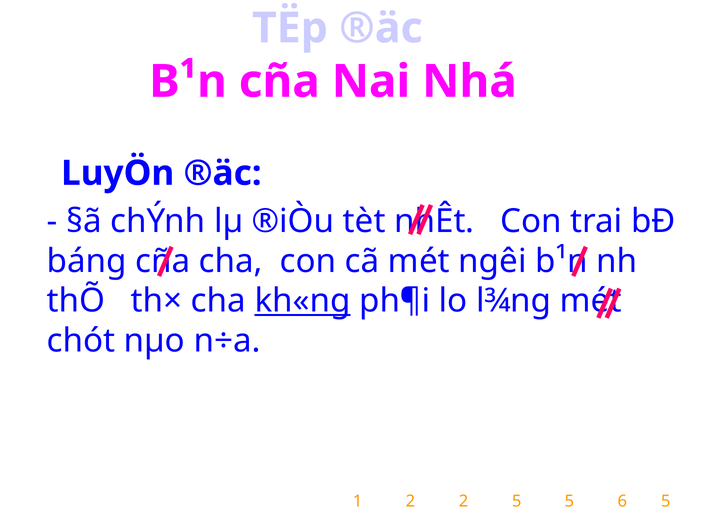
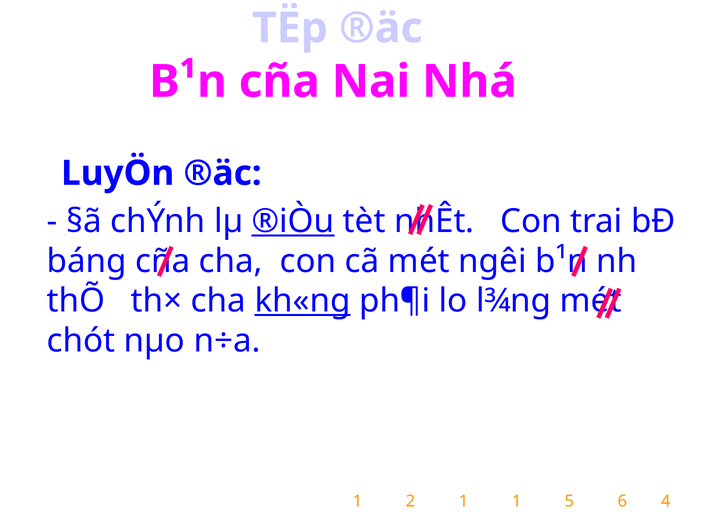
®iÒu underline: none -> present (293, 221)
1 2: 2 -> 1 (464, 502)
2 5: 5 -> 1 (517, 502)
6 5: 5 -> 4 (666, 502)
